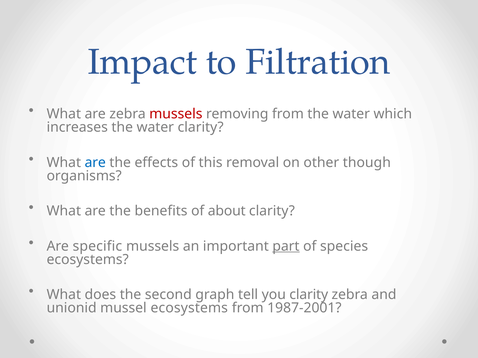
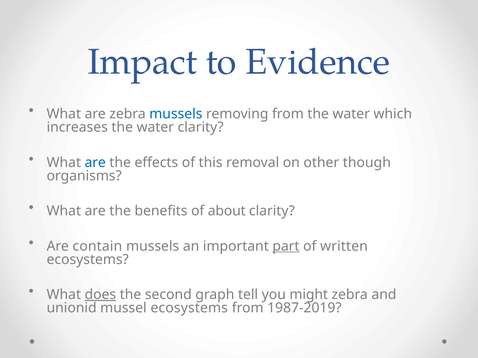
Filtration: Filtration -> Evidence (318, 62)
mussels colour: red -> blue (176, 114)
specific: specific -> contain (97, 246)
species: species -> written (344, 246)
does underline: none -> present (100, 295)
you clarity: clarity -> might (309, 295)
1987-2001: 1987-2001 -> 1987-2019 (304, 308)
